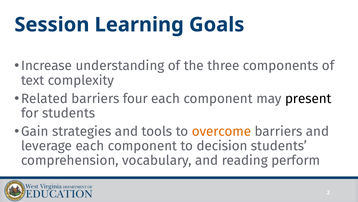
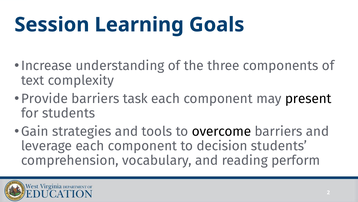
Related: Related -> Provide (44, 98)
four: four -> task (135, 98)
overcome colour: orange -> black (221, 131)
